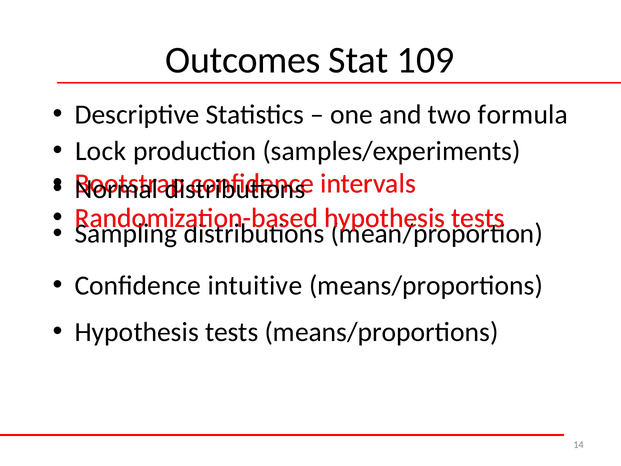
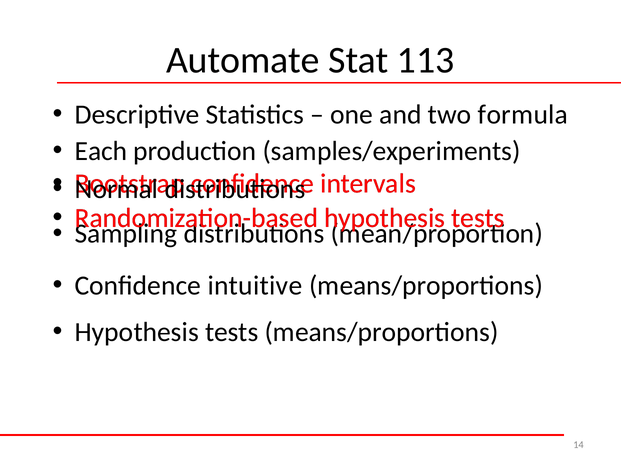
Outcomes: Outcomes -> Automate (243, 60)
109: 109 -> 113 (426, 60)
Lock: Lock -> Each (101, 151)
